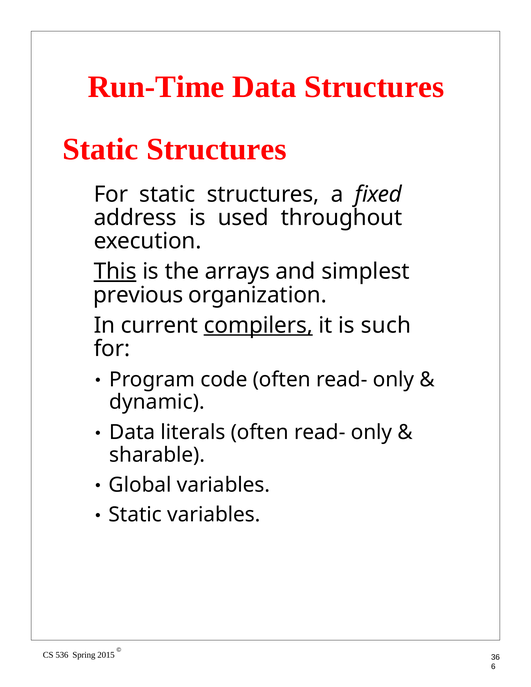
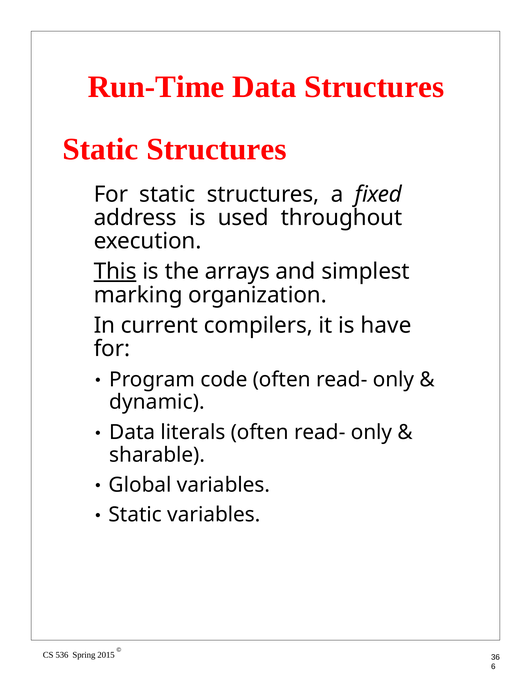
previous: previous -> marking (138, 295)
compilers underline: present -> none (258, 325)
such: such -> have (386, 325)
